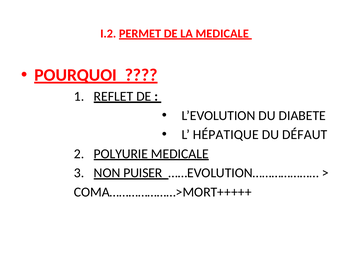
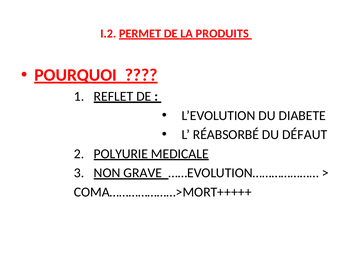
LA MEDICALE: MEDICALE -> PRODUITS (222, 34)
HÉPATIQUE: HÉPATIQUE -> RÉABSORBÉ (226, 135)
PUISER: PUISER -> GRAVE (143, 173)
